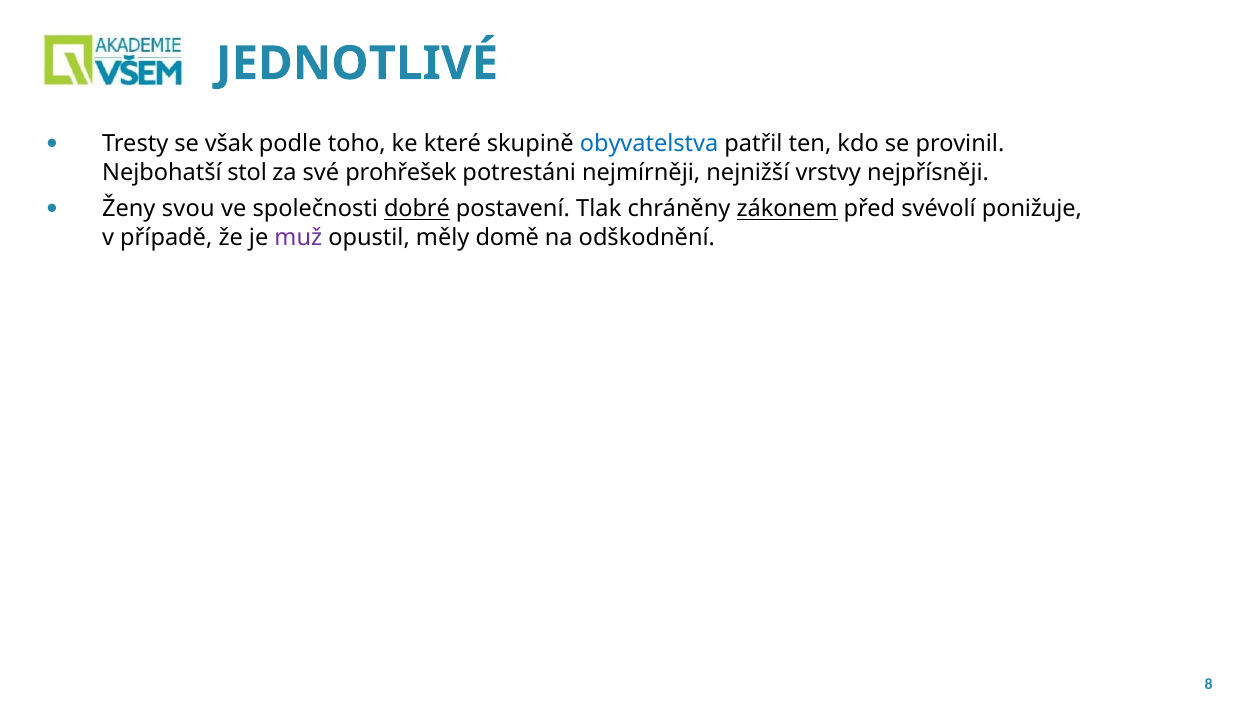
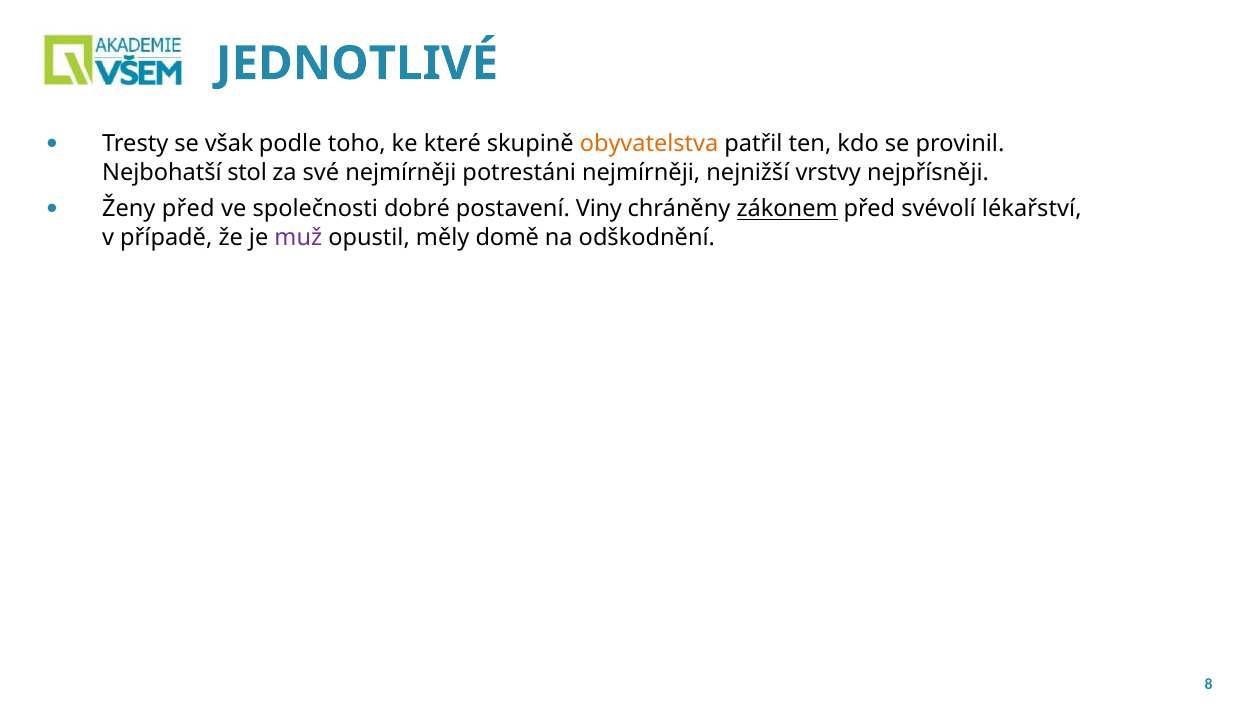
obyvatelstva colour: blue -> orange (649, 144)
své prohřešek: prohřešek -> nejmírněji (401, 172)
Ženy svou: svou -> před (188, 209)
dobré underline: present -> none (417, 209)
Tlak: Tlak -> Viny (599, 209)
ponižuje: ponižuje -> lékařství (1032, 209)
